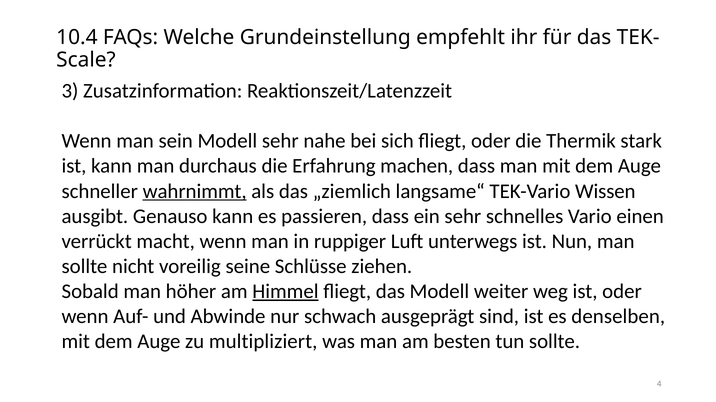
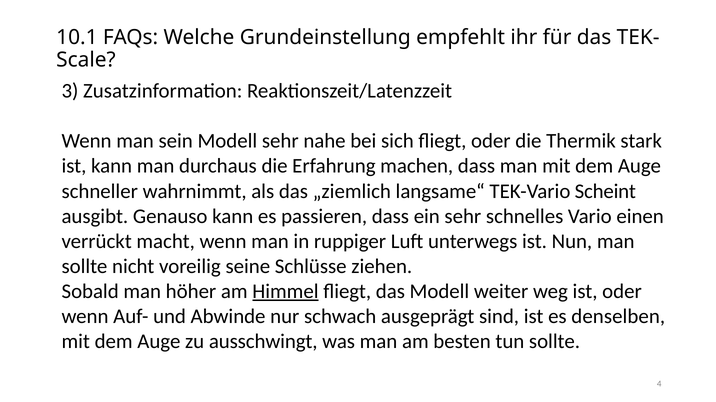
10.4: 10.4 -> 10.1 (77, 38)
wahrnimmt underline: present -> none (195, 191)
Wissen: Wissen -> Scheint (605, 191)
multipliziert: multipliziert -> ausschwingt (263, 342)
